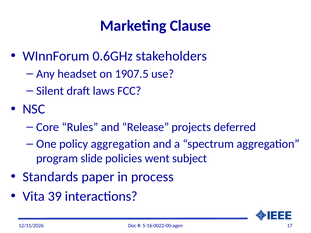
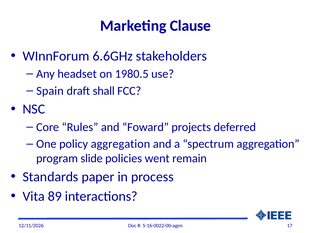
0.6GHz: 0.6GHz -> 6.6GHz (113, 56)
1907.5: 1907.5 -> 1980.5 (132, 74)
Silent: Silent -> Spain (50, 91)
laws: laws -> shall (104, 91)
Release: Release -> Foward (145, 127)
subject: subject -> remain (190, 159)
39: 39 -> 89 (55, 196)
